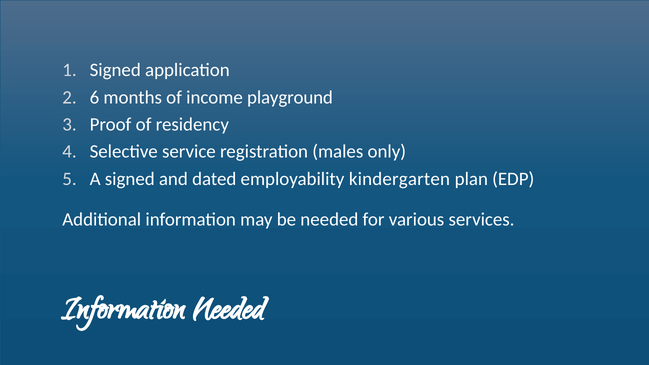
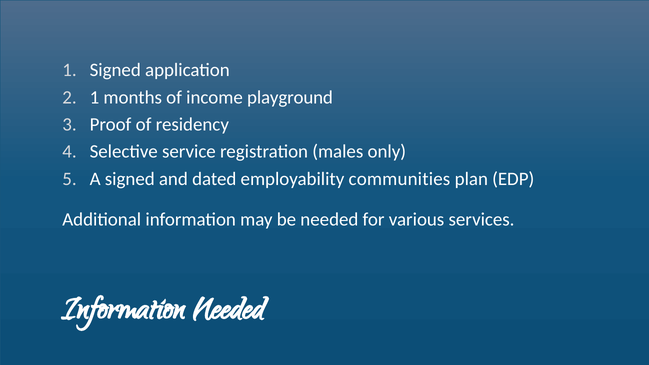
2 6: 6 -> 1 (94, 97)
kindergarten: kindergarten -> communities (399, 179)
